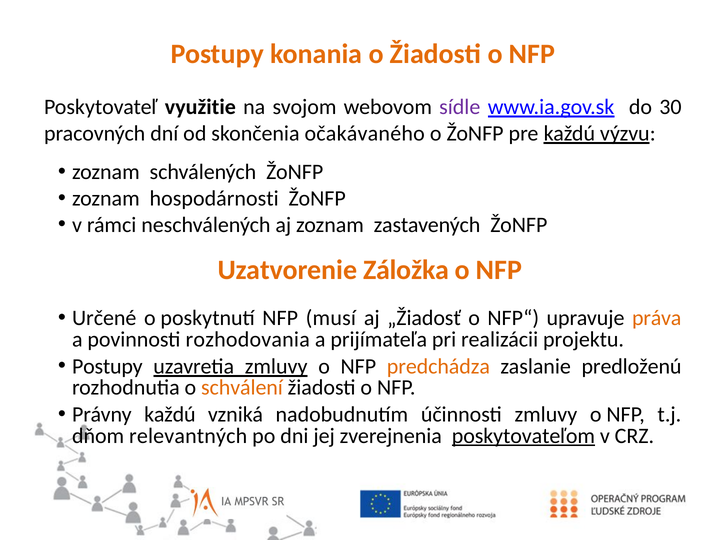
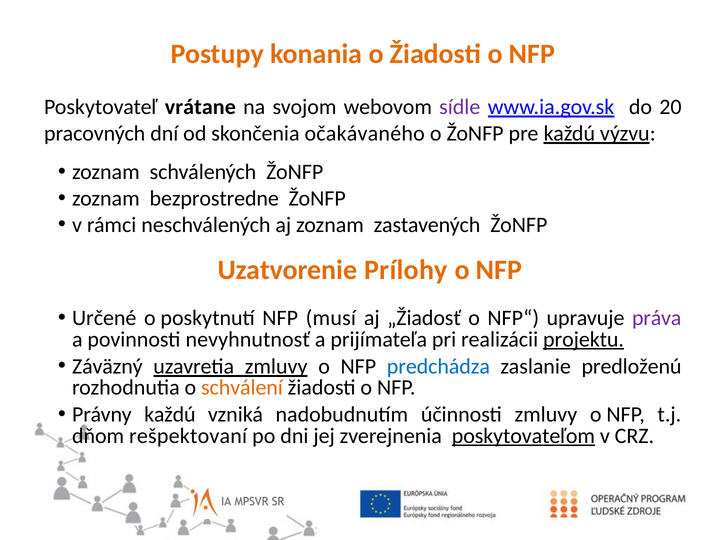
využitie: využitie -> vrátane (200, 107)
30: 30 -> 20 (670, 107)
hospodárnosti: hospodárnosti -> bezprostredne (214, 198)
Záložka: Záložka -> Prílohy (406, 270)
práva colour: orange -> purple (657, 318)
rozhodovania: rozhodovania -> nevyhnutnosť (248, 339)
projektu underline: none -> present (584, 339)
Postupy: Postupy -> Záväzný (107, 366)
predchádza colour: orange -> blue (438, 366)
relevantných: relevantných -> rešpektovaní (188, 436)
